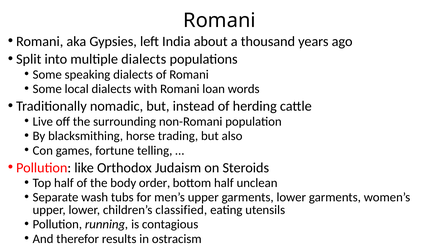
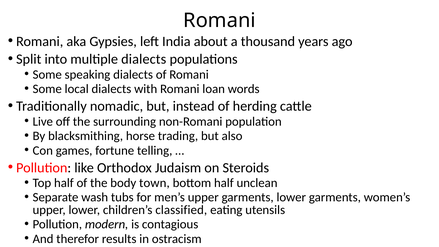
order: order -> town (154, 183)
running: running -> modern (107, 224)
